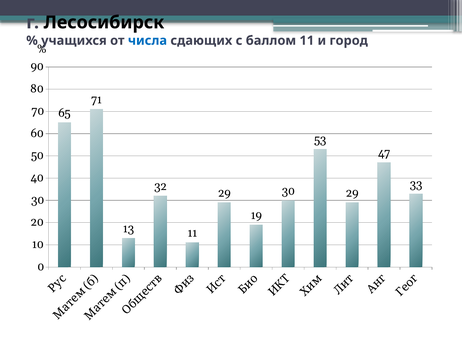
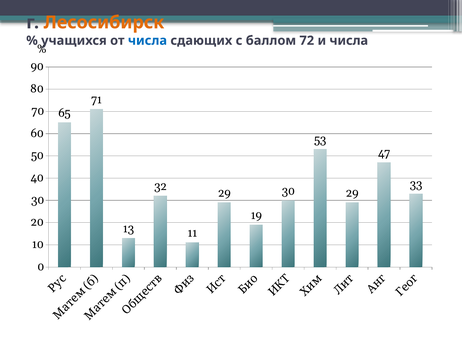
Лесосибирск colour: black -> orange (104, 22)
баллом 11: 11 -> 72 (307, 41)
и город: город -> числа (349, 41)
